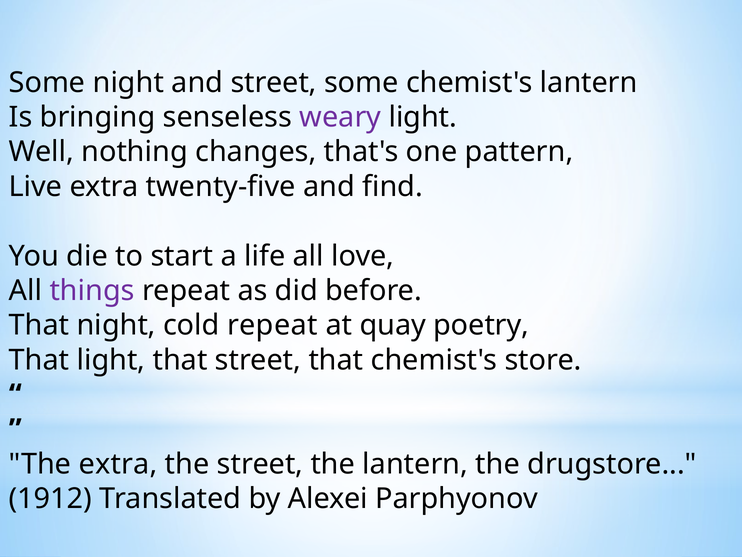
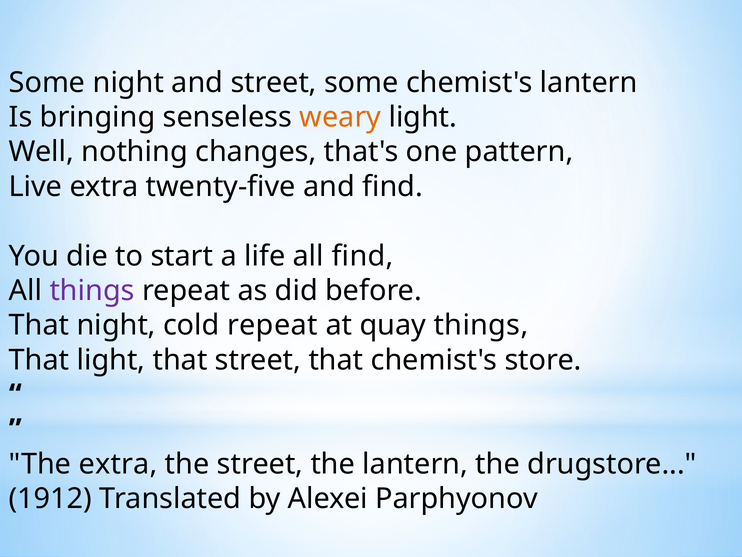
weary colour: purple -> orange (340, 117)
all love: love -> find (362, 256)
quay poetry: poetry -> things (481, 325)
